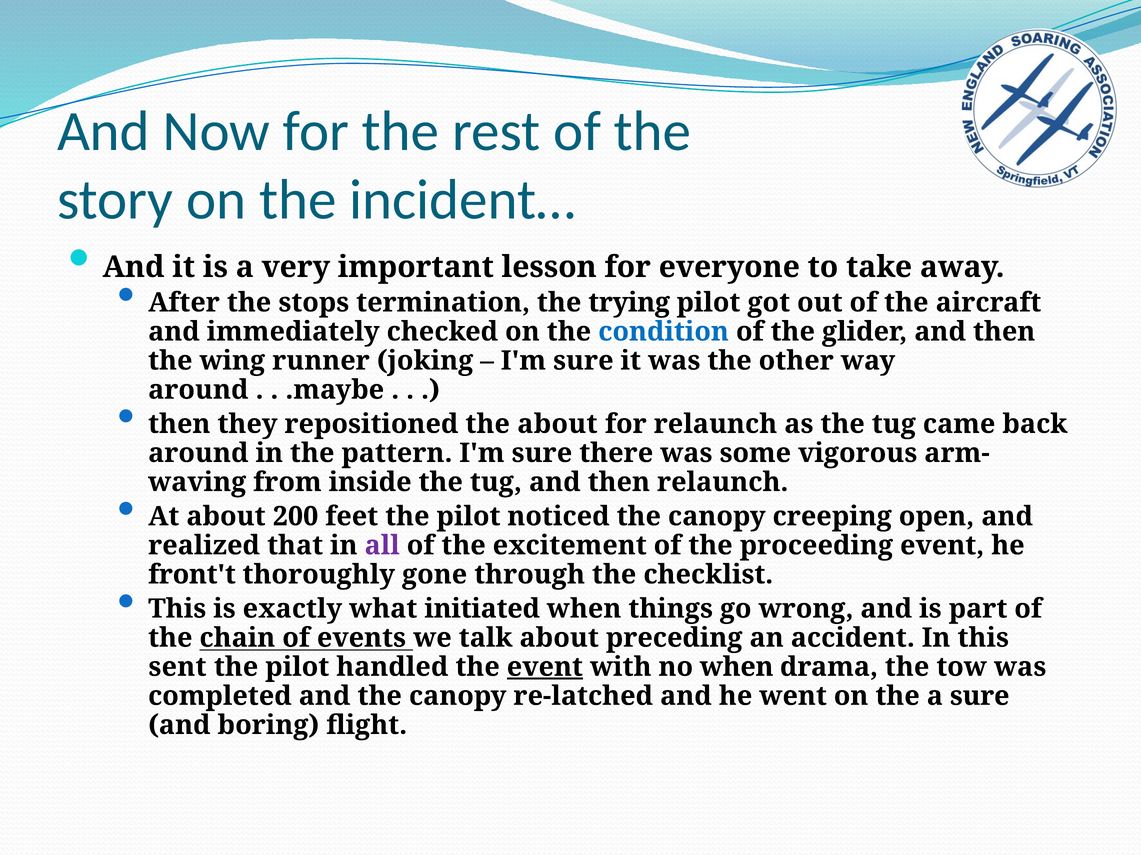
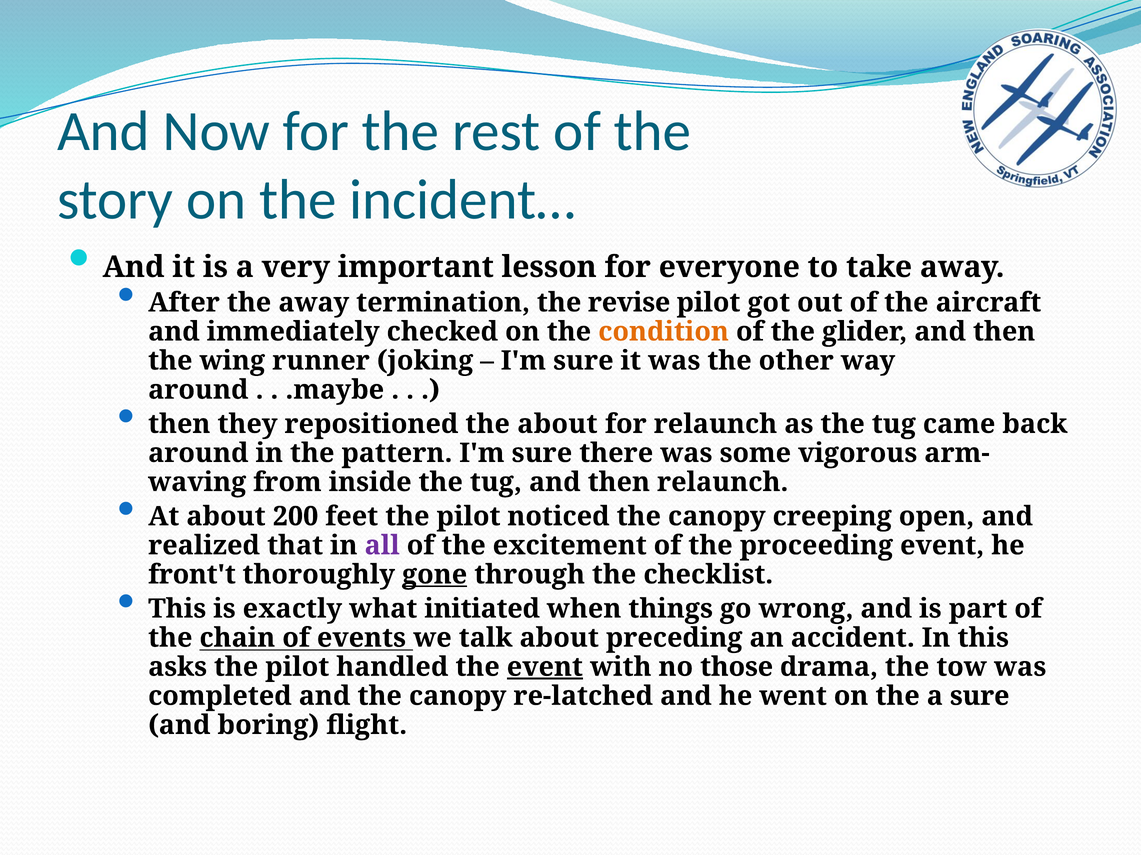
the stops: stops -> away (314, 303)
trying: trying -> revise (629, 303)
condition colour: blue -> orange (664, 332)
gone underline: none -> present (435, 575)
sent: sent -> asks (178, 667)
no when: when -> those (737, 667)
